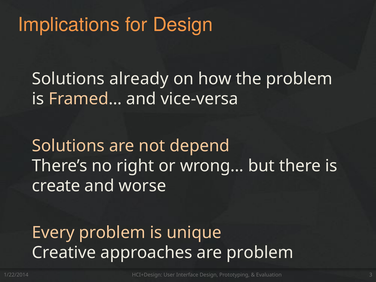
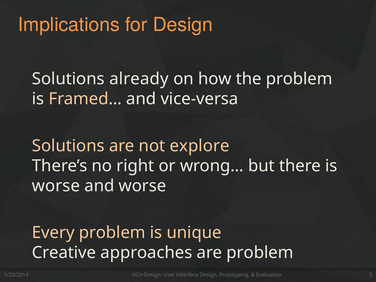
depend: depend -> explore (200, 146)
create: create -> worse (56, 186)
